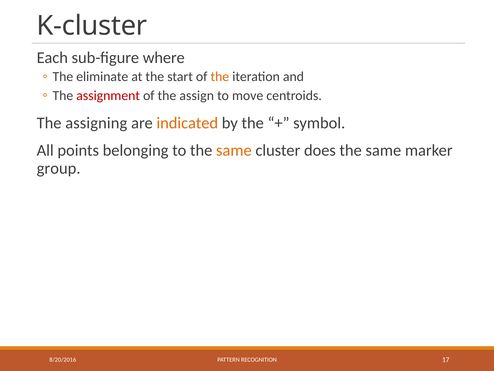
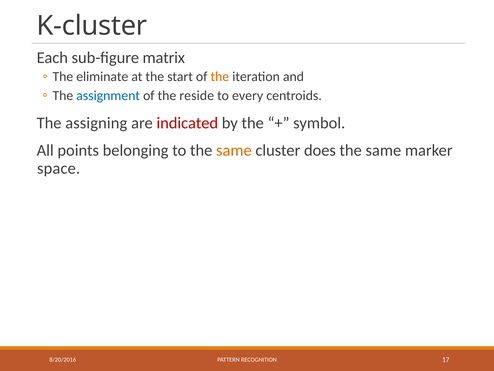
where: where -> matrix (164, 58)
assignment colour: red -> blue (108, 96)
assign: assign -> reside (197, 96)
move: move -> every (248, 96)
indicated colour: orange -> red (187, 123)
group: group -> space (59, 168)
